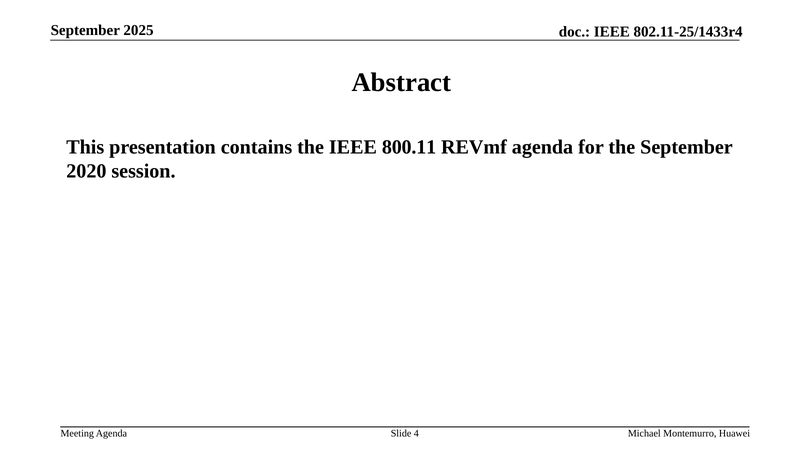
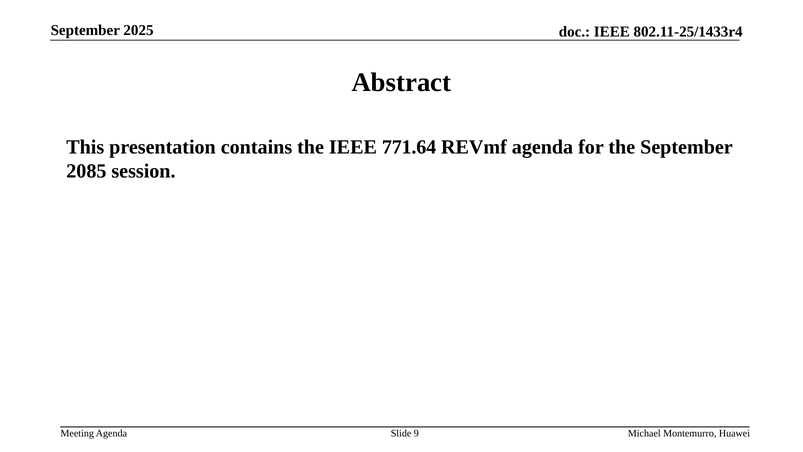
800.11: 800.11 -> 771.64 (409, 147)
2020: 2020 -> 2085 (86, 171)
4: 4 -> 9 (416, 433)
